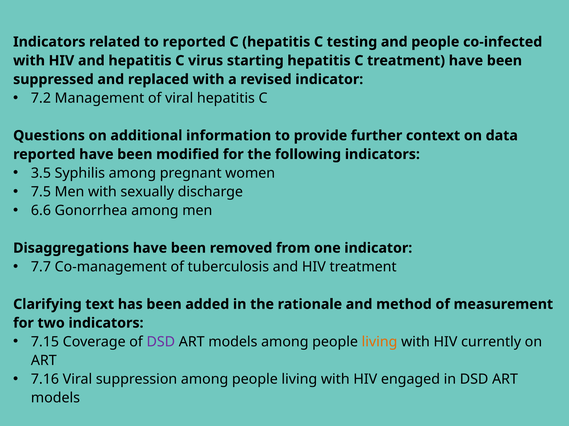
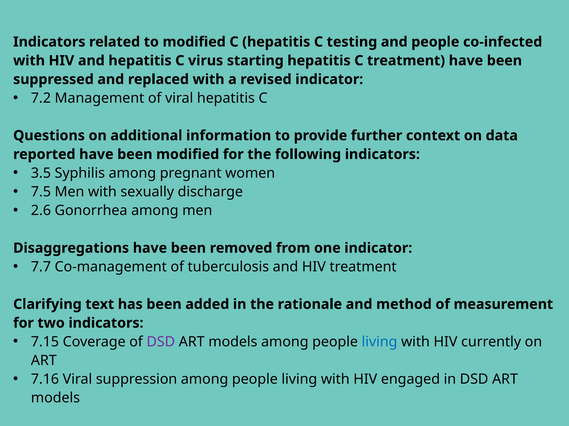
to reported: reported -> modified (194, 42)
6.6: 6.6 -> 2.6 (41, 211)
living colour: orange -> blue (380, 342)
